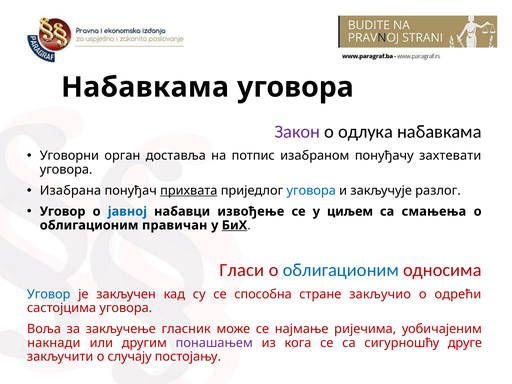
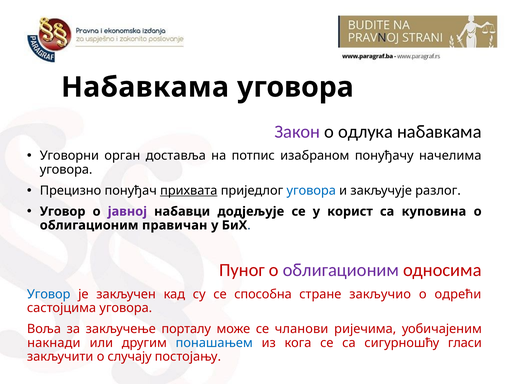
захтевати: захтевати -> начелима (450, 156)
Изабрана: Изабрана -> Прецизно (71, 190)
јавној colour: blue -> purple (127, 211)
извођење: извођење -> додјељује (251, 211)
циљем: циљем -> корист (350, 211)
смањења: смањења -> куповина (434, 211)
БиХ underline: present -> none (234, 225)
Гласи: Гласи -> Пуног (242, 270)
облигационим colour: blue -> purple (341, 270)
гласник: гласник -> порталу (186, 329)
најмање: најмање -> чланови (302, 329)
понашањем colour: purple -> blue (214, 343)
друге: друге -> гласи (465, 343)
